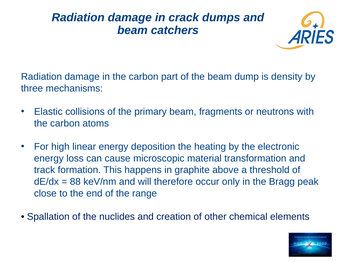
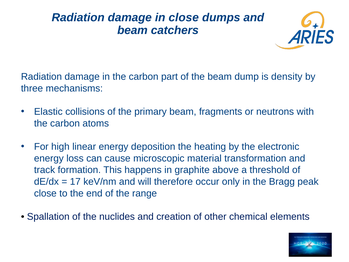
in crack: crack -> close (184, 18)
88: 88 -> 17 (75, 181)
